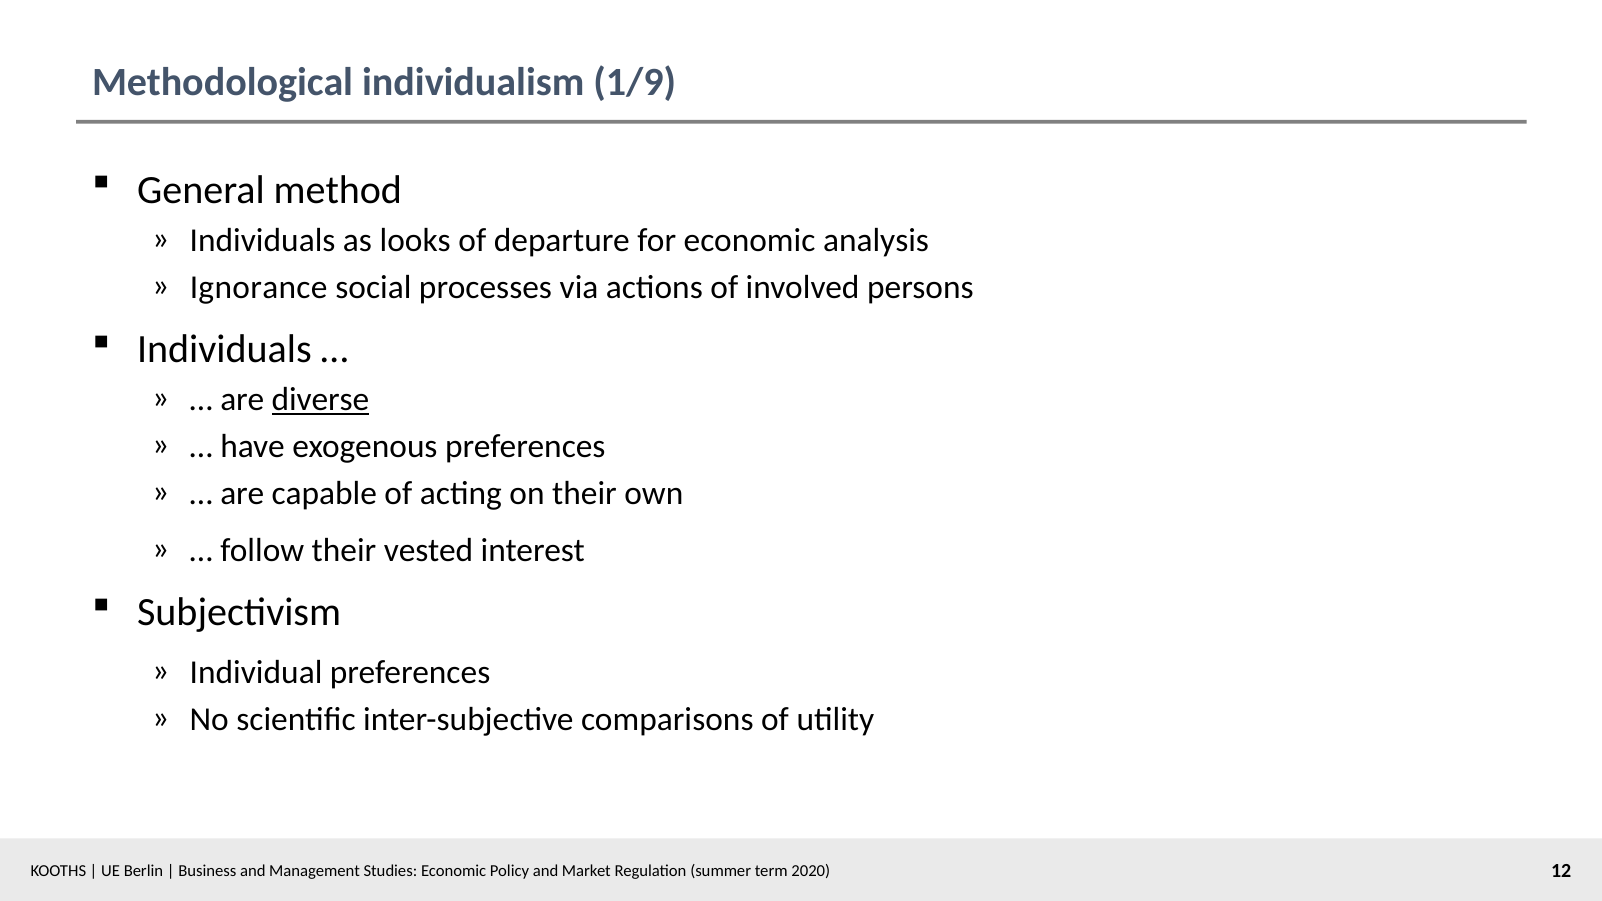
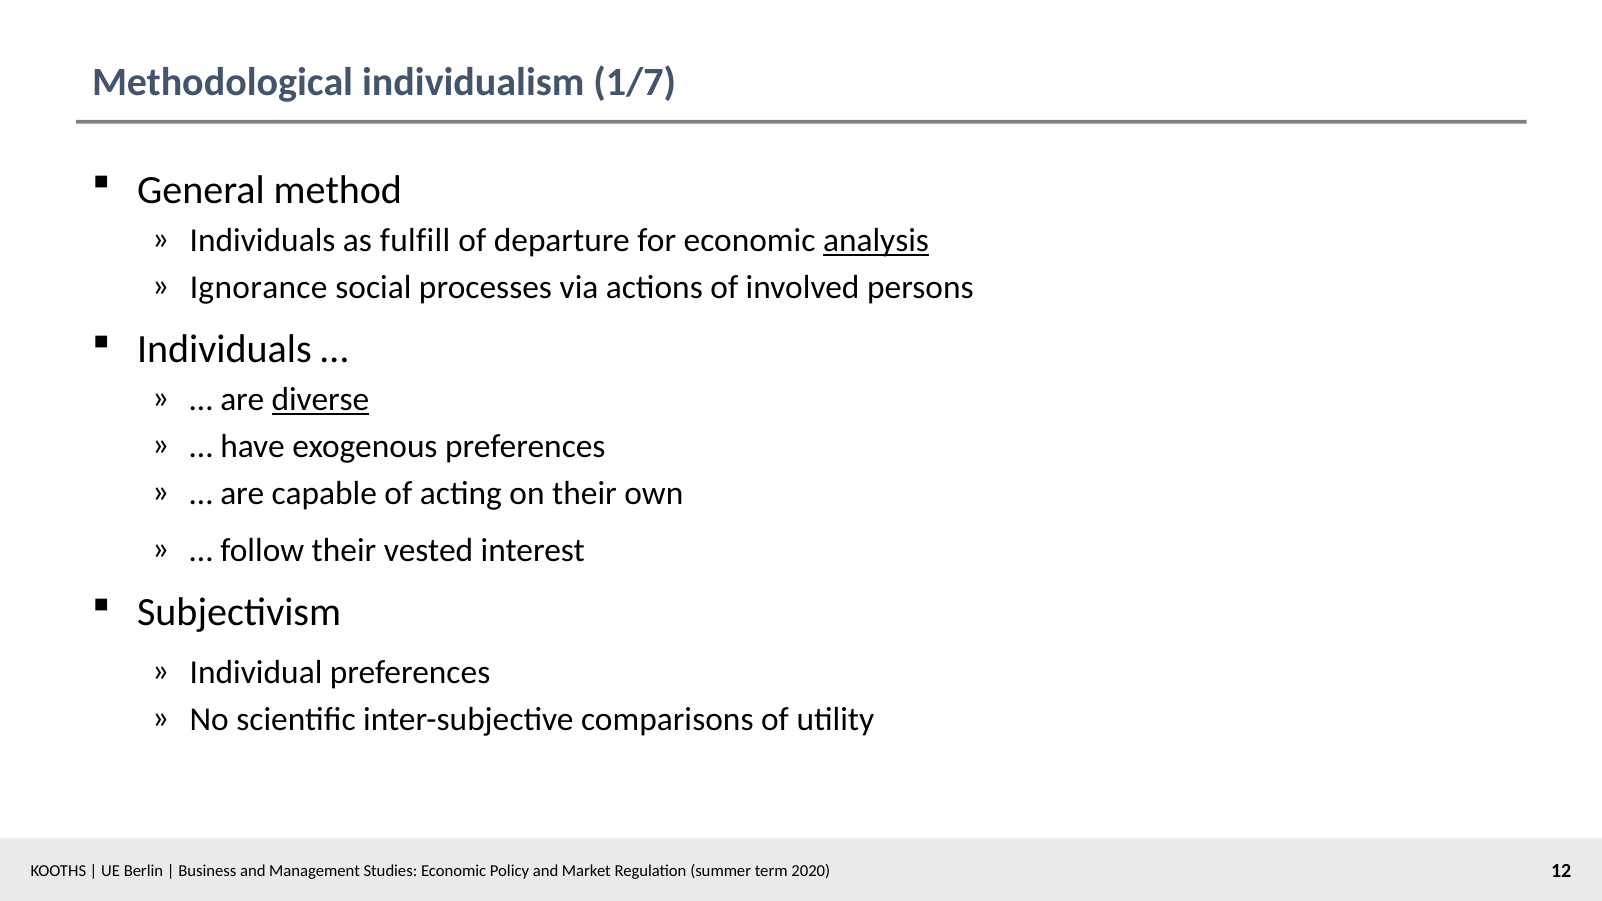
1/9: 1/9 -> 1/7 (635, 83)
looks: looks -> fulfill (415, 240)
analysis underline: none -> present (876, 240)
